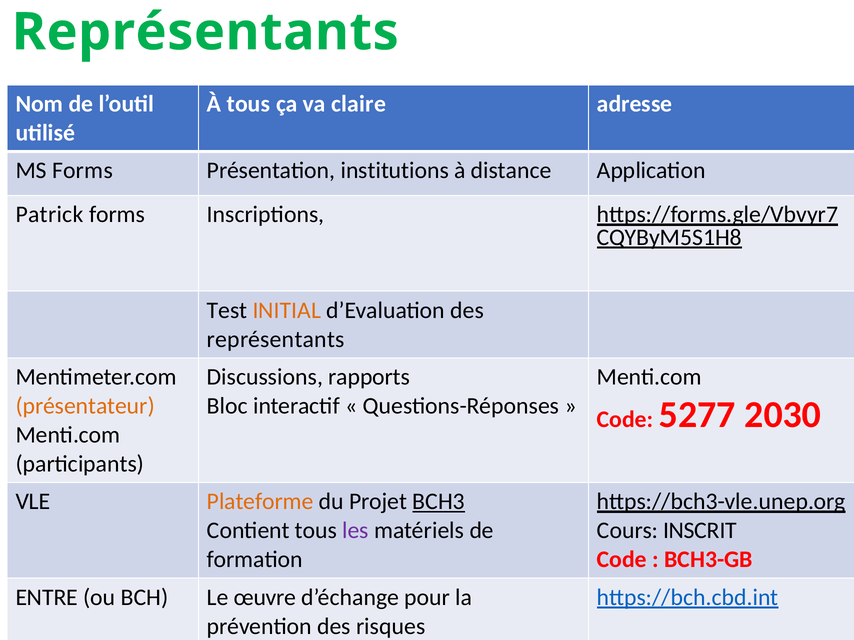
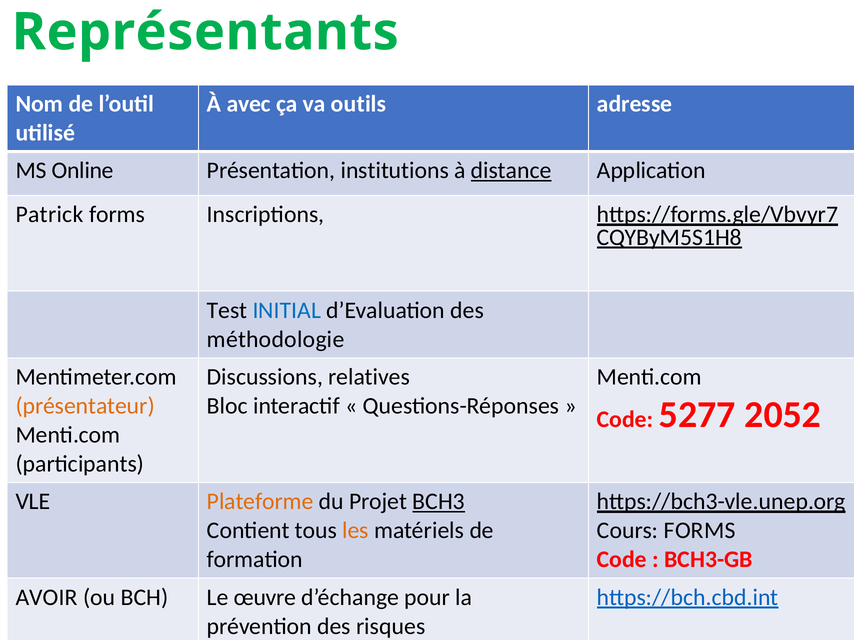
À tous: tous -> avec (249, 104)
claire: claire -> outils (359, 104)
MS Forms: Forms -> Online (83, 171)
distance underline: none -> present (511, 171)
INITIAL colour: orange -> blue (287, 310)
représentants: représentants -> méthodologie (276, 340)
rapports: rapports -> relatives (369, 377)
2030: 2030 -> 2052 (783, 415)
les colour: purple -> orange (356, 531)
Cours INSCRIT: INSCRIT -> FORMS (700, 531)
ENTRE: ENTRE -> AVOIR (47, 598)
